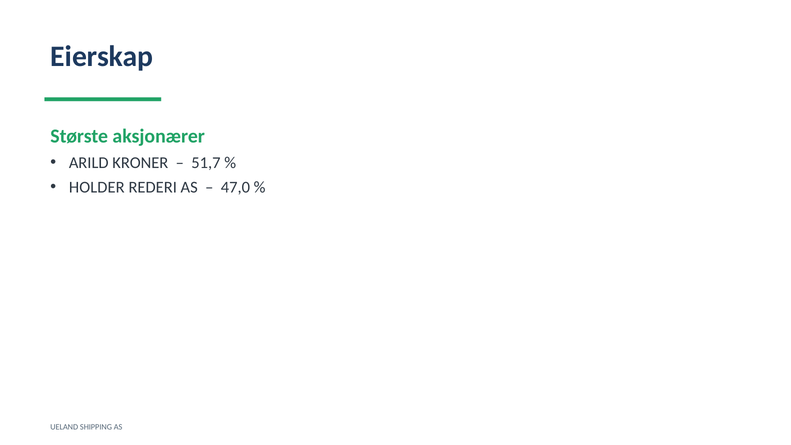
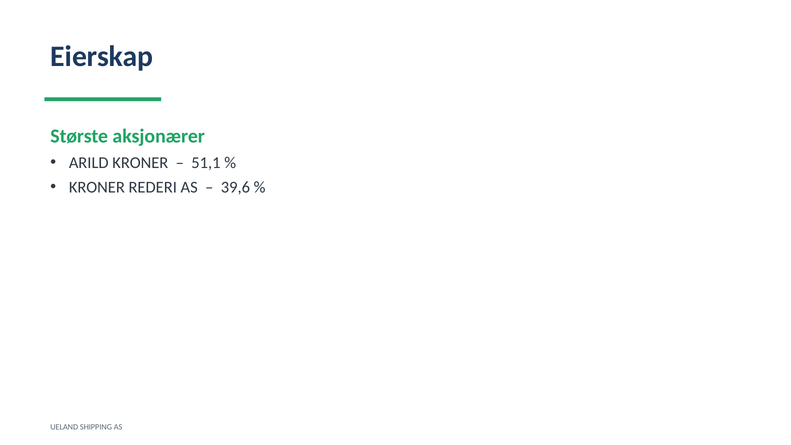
51,7: 51,7 -> 51,1 (206, 163)
HOLDER: HOLDER -> KRONER (97, 187)
47,0: 47,0 -> 39,6 (235, 187)
